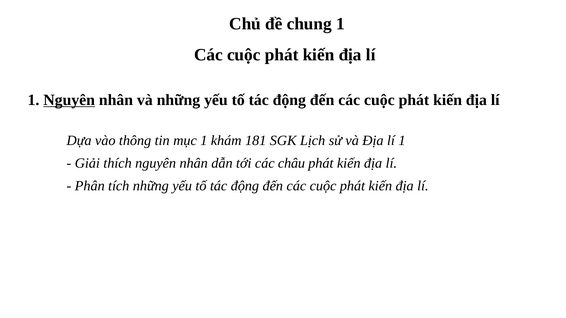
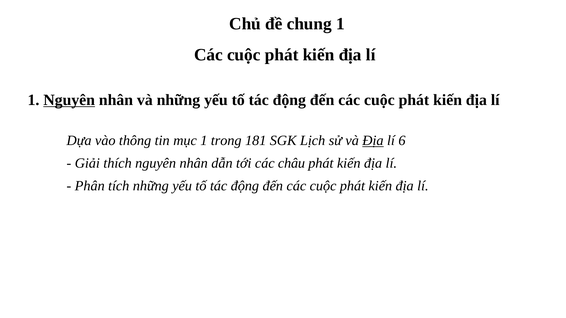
khám: khám -> trong (226, 141)
Địa underline: none -> present (373, 141)
1: 1 -> 6 (402, 141)
